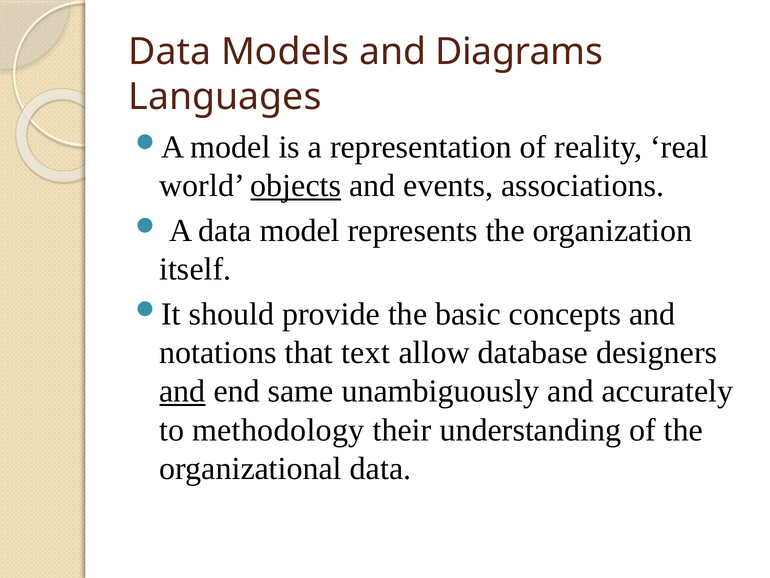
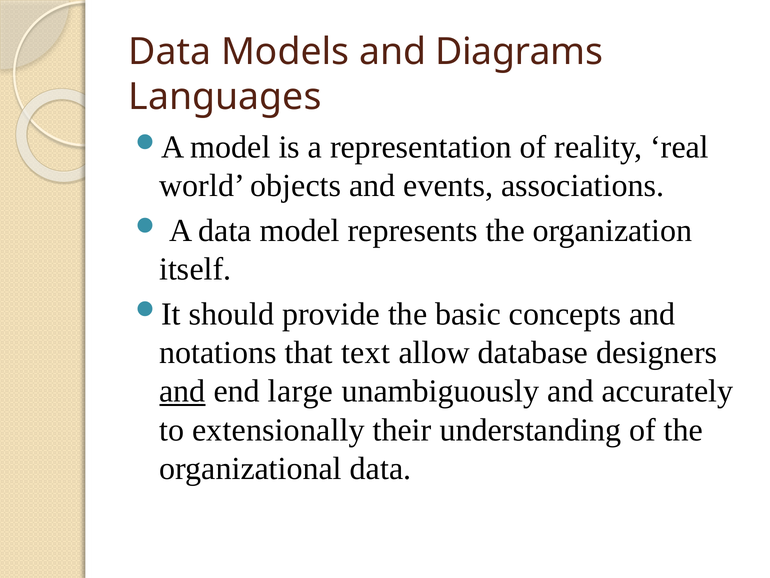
objects underline: present -> none (296, 186)
same: same -> large (301, 391)
methodology: methodology -> extensionally (278, 430)
